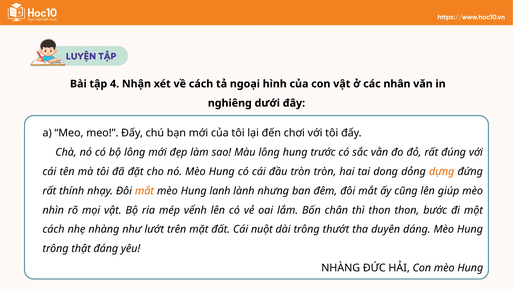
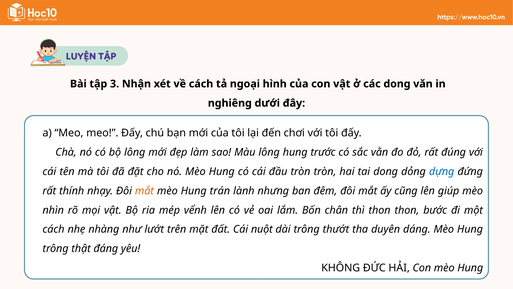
4: 4 -> 3 (115, 84)
các nhân: nhân -> dong (397, 84)
dựng colour: orange -> blue (442, 171)
lanh: lanh -> trán (220, 191)
NHÀNG: NHÀNG -> KHÔNG (341, 268)
